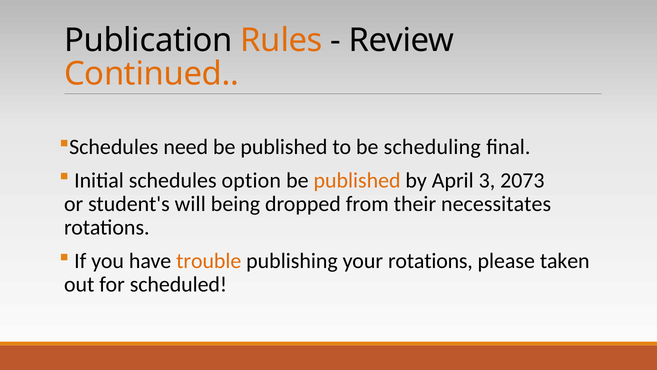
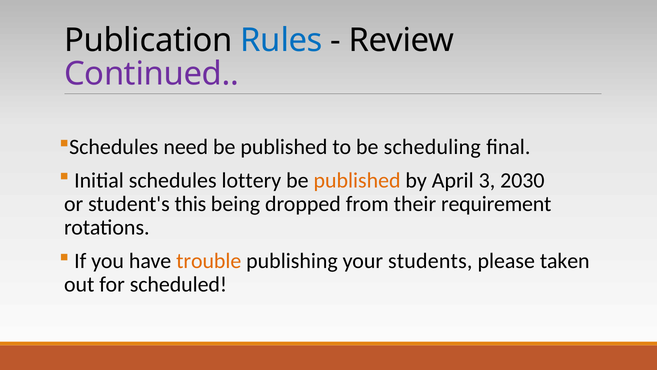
Rules colour: orange -> blue (282, 40)
Continued colour: orange -> purple (152, 74)
option: option -> lottery (251, 180)
2073: 2073 -> 2030 (522, 180)
will: will -> this (190, 204)
necessitates: necessitates -> requirement (496, 204)
your rotations: rotations -> students (430, 261)
